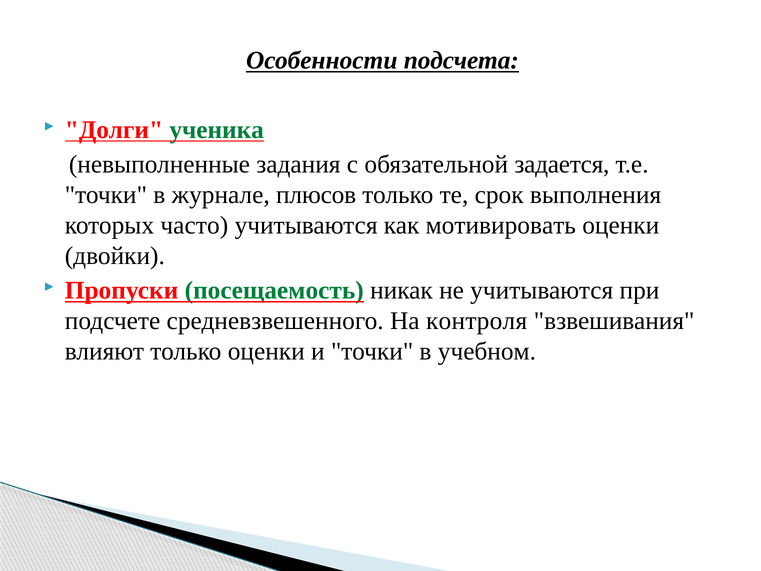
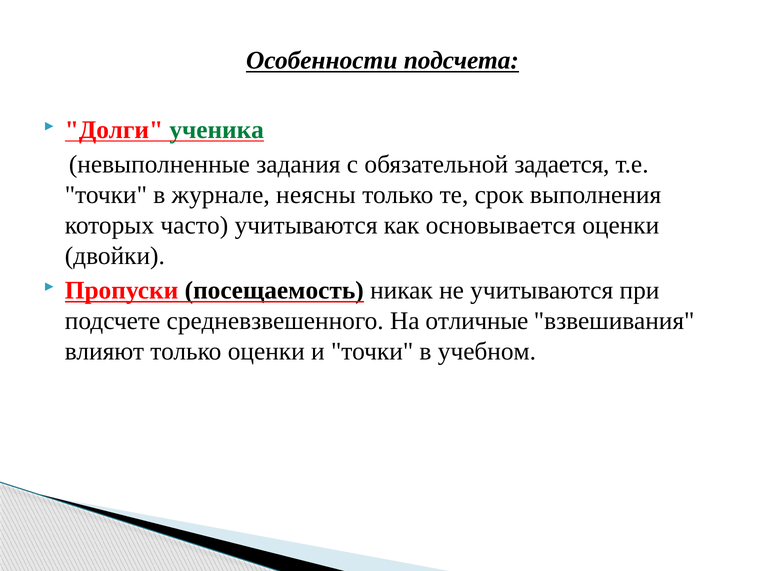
плюсов: плюсов -> неясны (316, 195)
мотивировать: мотивировать -> основывается (501, 225)
посещаемость colour: green -> black (274, 290)
контроля: контроля -> отличные (477, 321)
